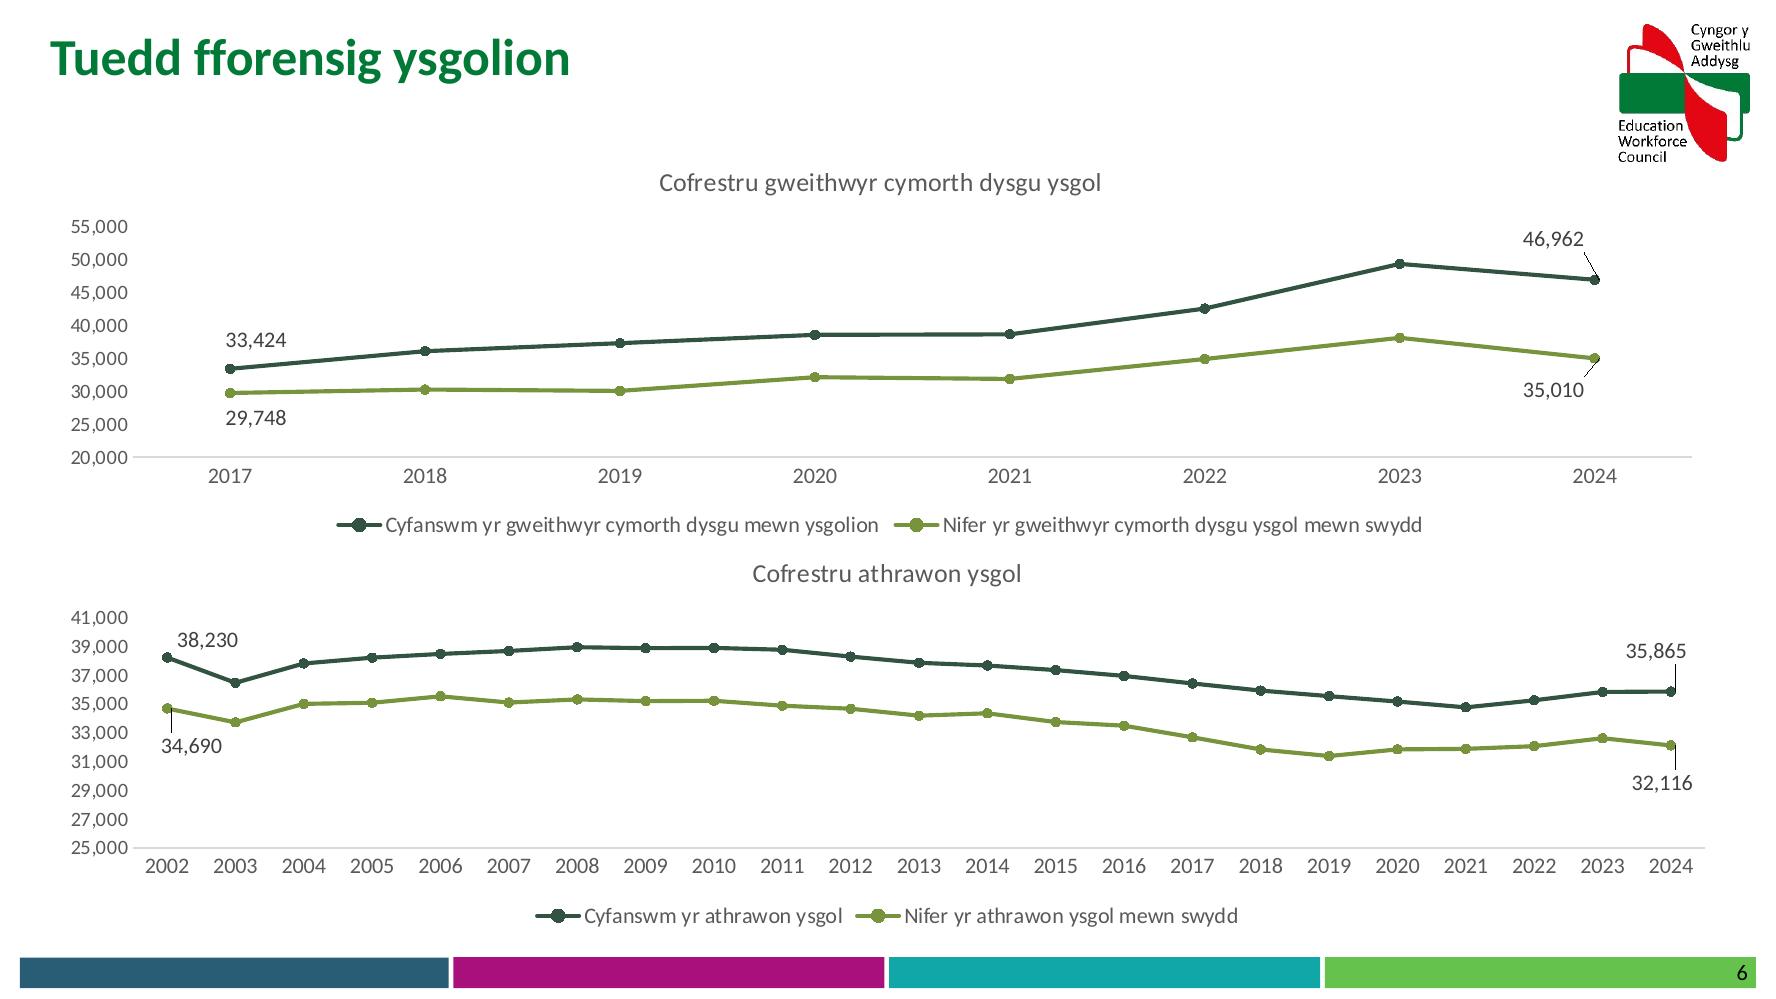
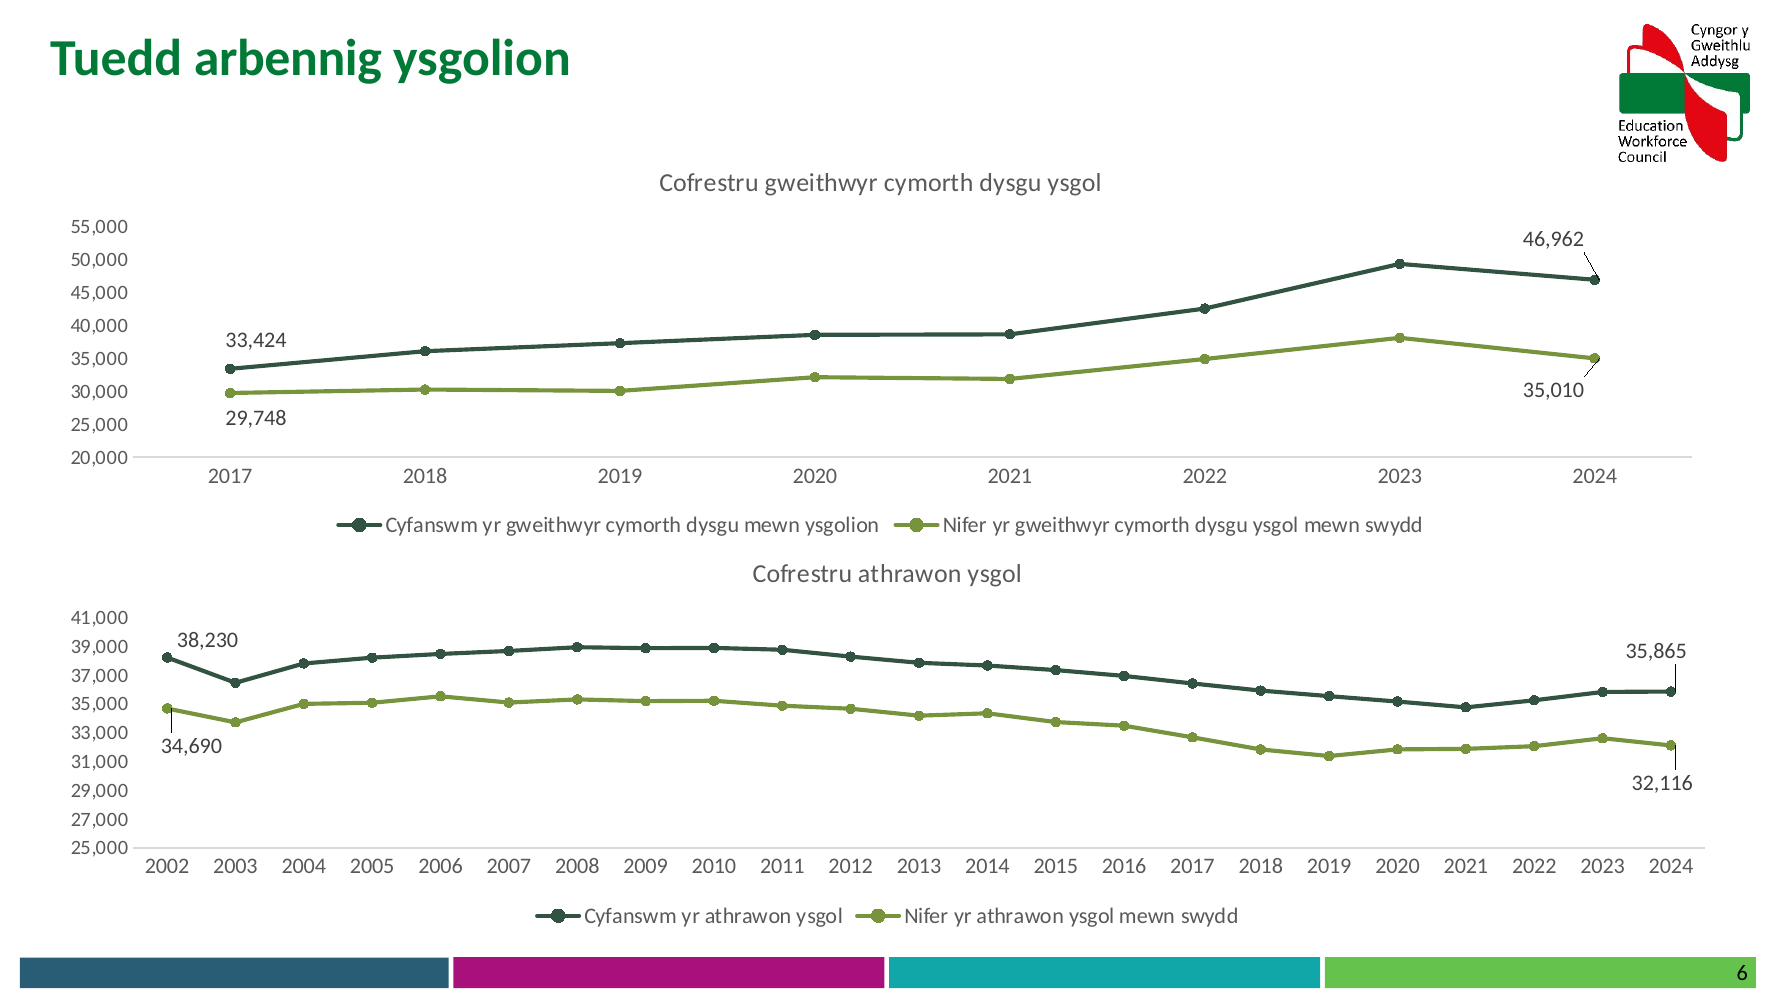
fforensig: fforensig -> arbennig (288, 58)
